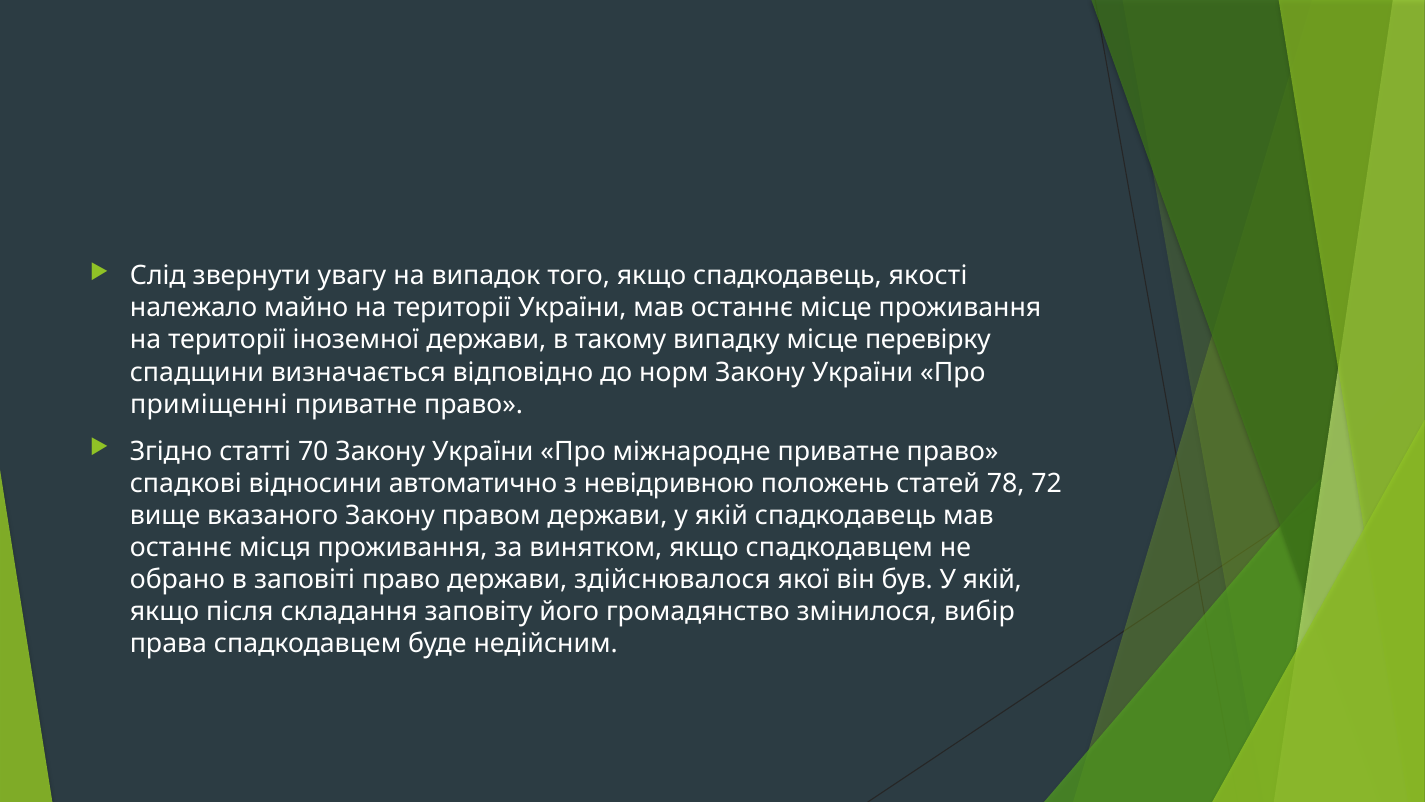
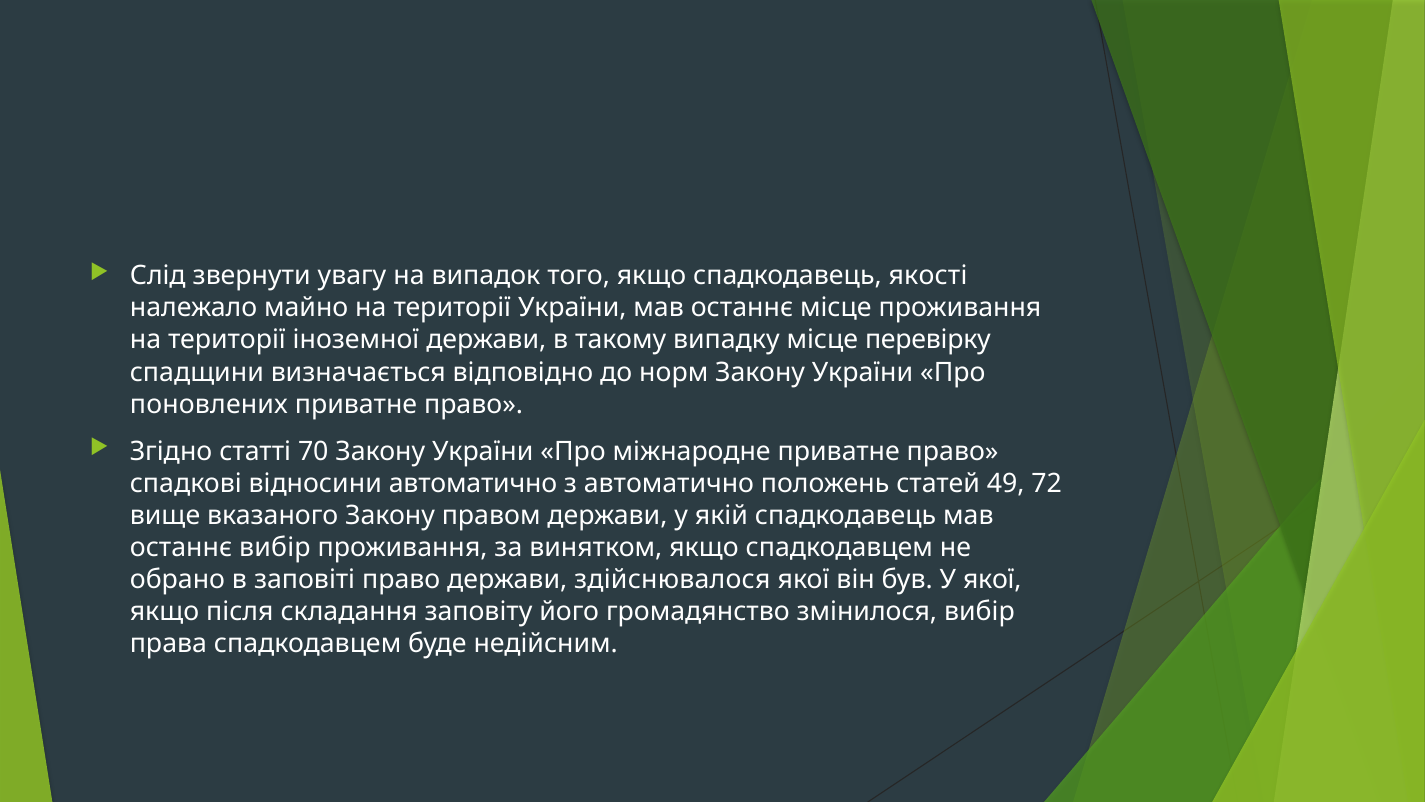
приміщенні: приміщенні -> поновлених (209, 404)
з невідривною: невідривною -> автоматично (669, 483)
78: 78 -> 49 (1006, 483)
останнє місця: місця -> вибір (275, 547)
був У якій: якій -> якої (992, 579)
